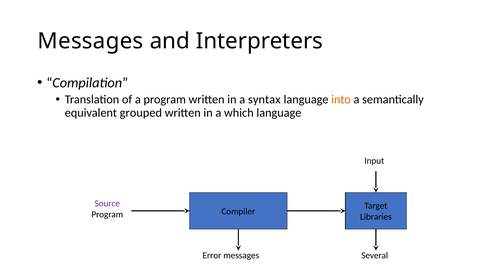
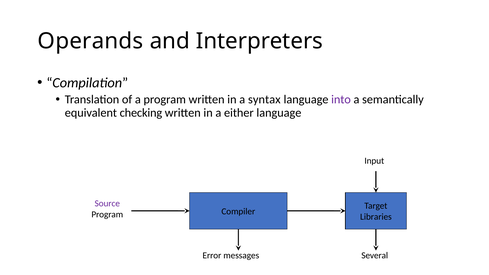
Messages: Messages -> Operands (90, 41)
into colour: orange -> purple (341, 100)
grouped: grouped -> checking (141, 113)
which: which -> either (239, 113)
